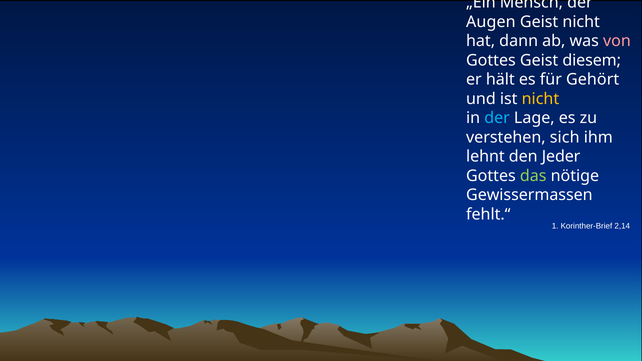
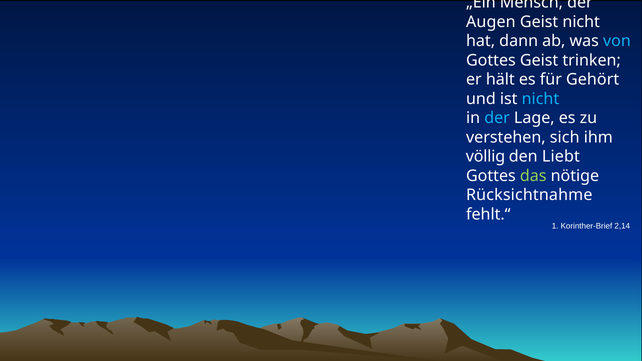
von colour: pink -> light blue (617, 41)
diesem: diesem -> trinken (592, 60)
nicht colour: yellow -> light blue (540, 99)
lehnt: lehnt -> völlig (485, 157)
Jeder: Jeder -> Liebt (561, 157)
Gewissermassen: Gewissermassen -> Rücksichtnahme (529, 195)
